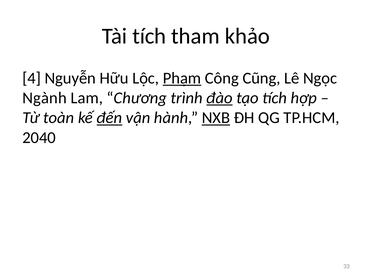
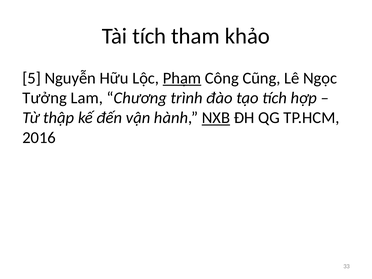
4: 4 -> 5 (32, 78)
Ngành: Ngành -> Tưởng (45, 98)
đào underline: present -> none (219, 98)
toàn: toàn -> thập (59, 118)
đến underline: present -> none (109, 118)
2040: 2040 -> 2016 (39, 138)
